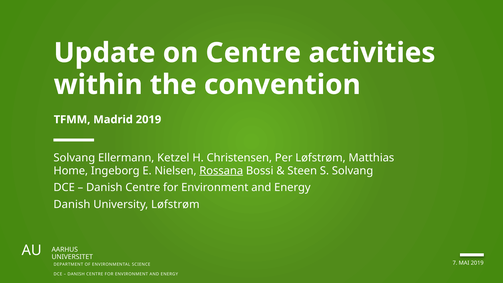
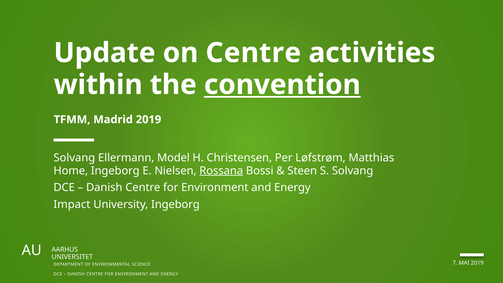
convention underline: none -> present (282, 85)
Ketzel: Ketzel -> Model (173, 158)
Danish: Danish -> Impact (72, 204)
University Løfstrøm: Løfstrøm -> Ingeborg (175, 204)
